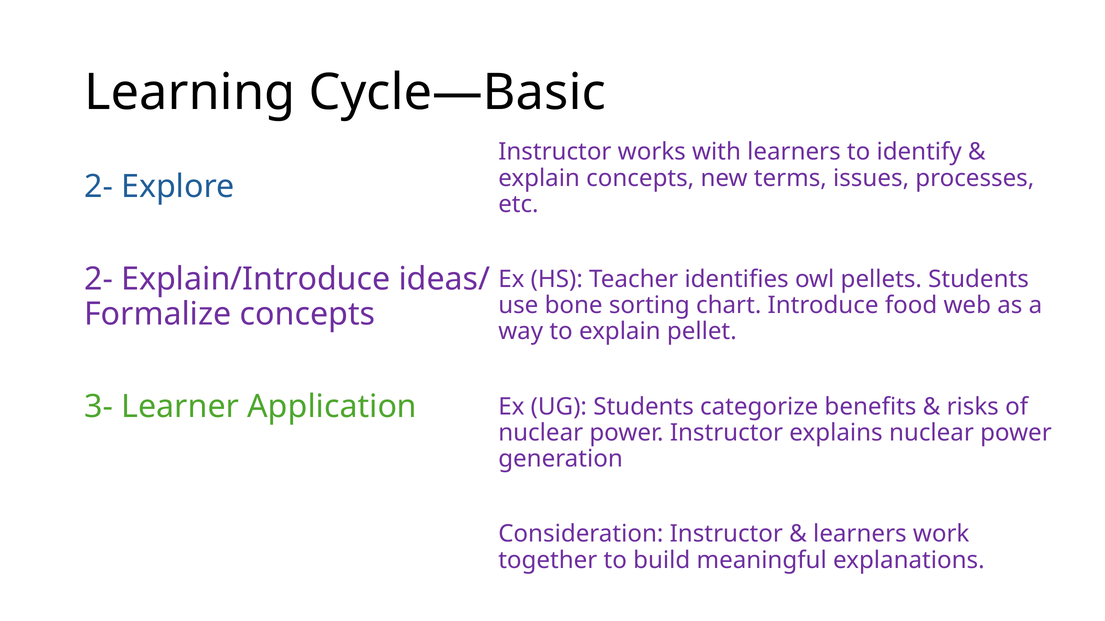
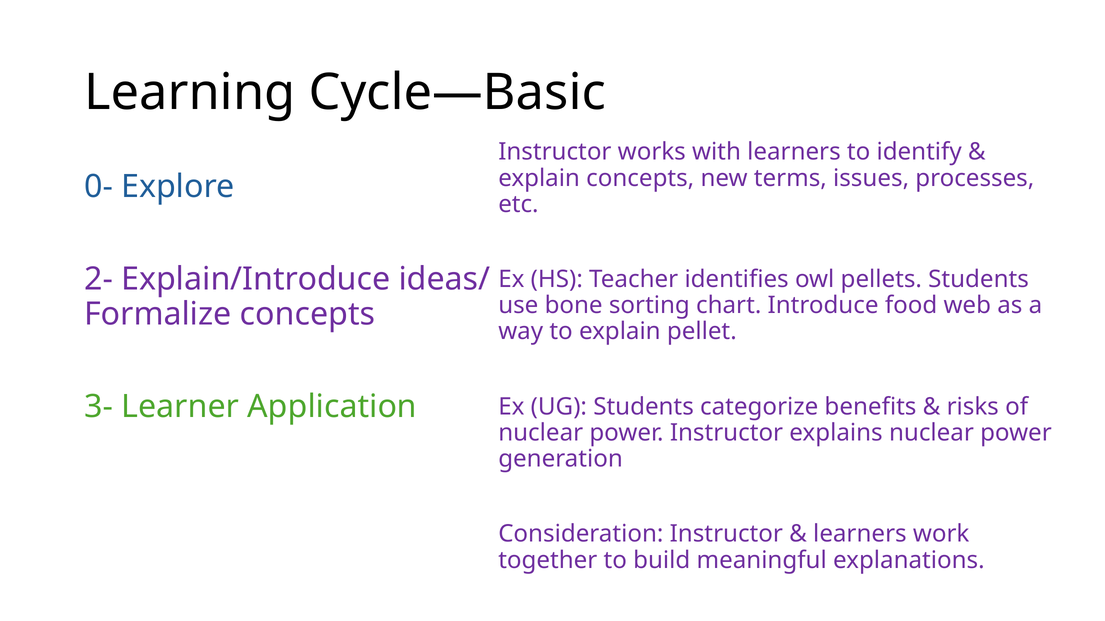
2-: 2- -> 0- (99, 187)
